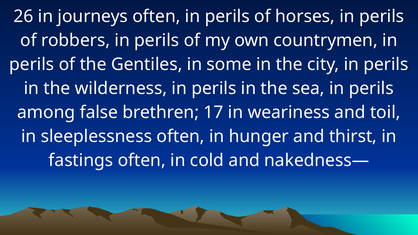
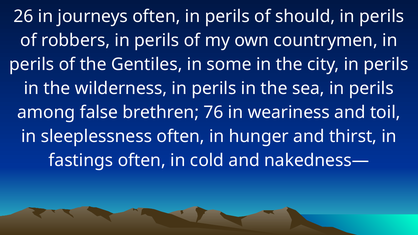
horses: horses -> should (305, 16)
17: 17 -> 76 (213, 112)
